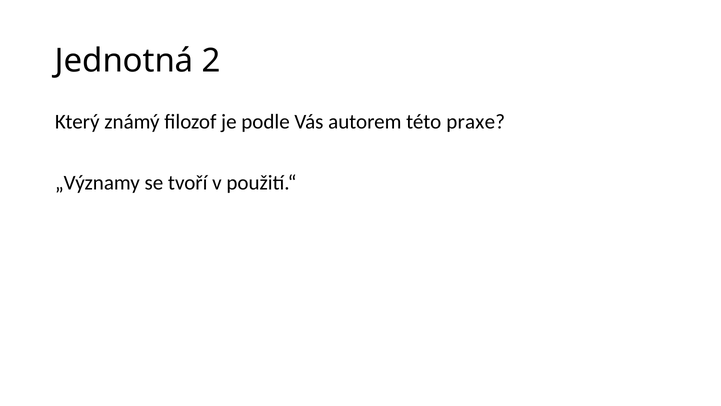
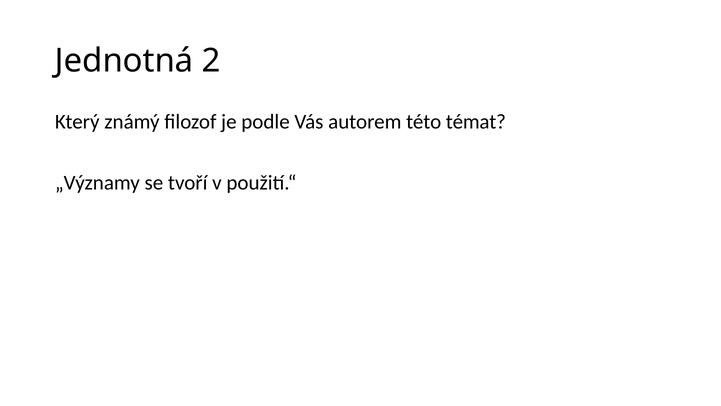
praxe: praxe -> témat (476, 122)
